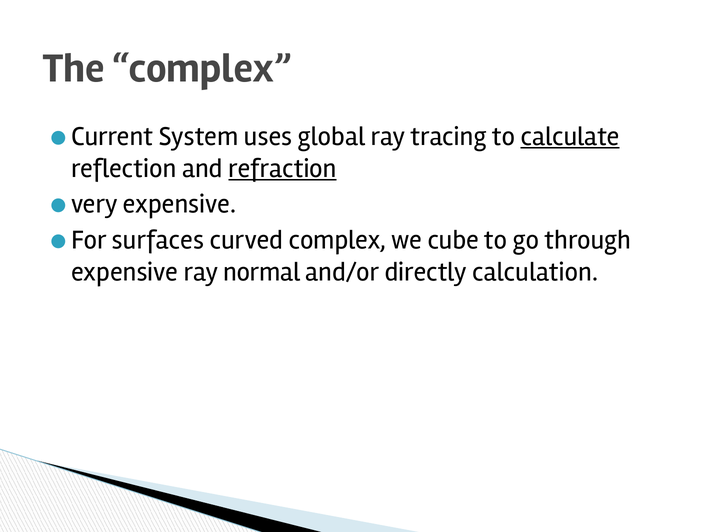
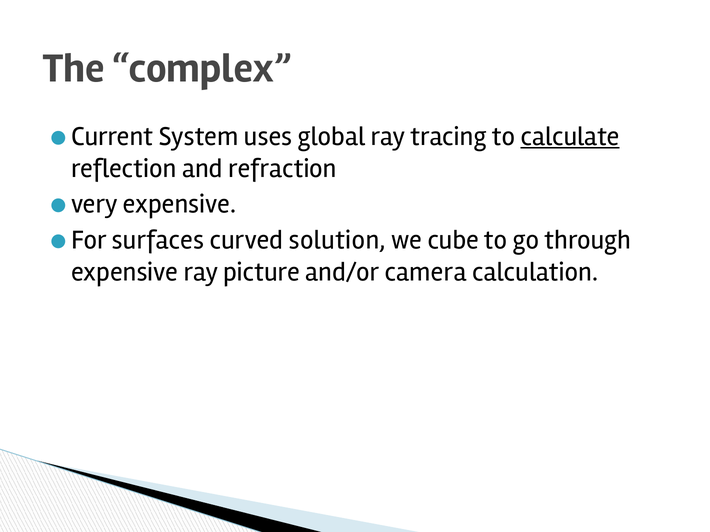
refraction underline: present -> none (283, 168)
curved complex: complex -> solution (337, 240)
normal: normal -> picture (262, 272)
directly: directly -> camera (426, 272)
